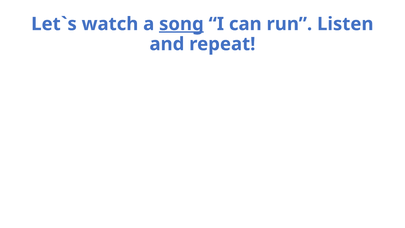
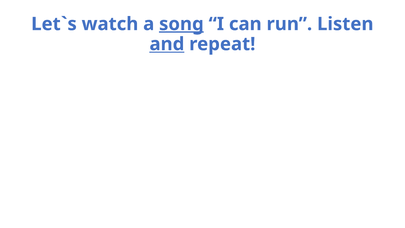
and underline: none -> present (167, 44)
